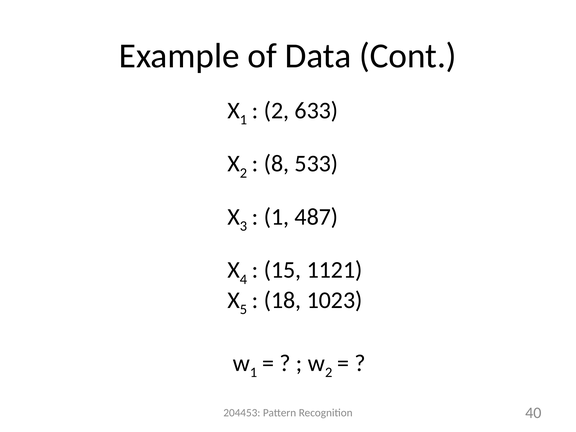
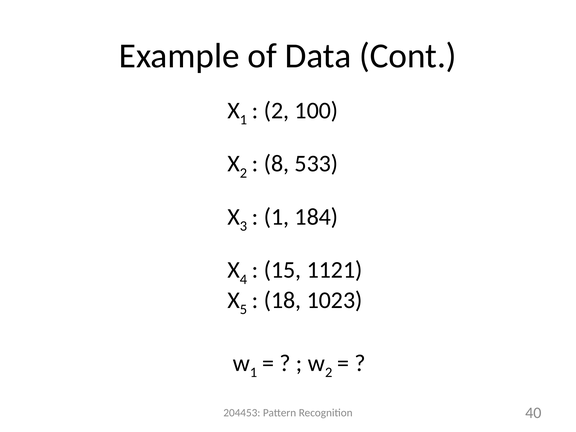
633: 633 -> 100 (316, 111)
487: 487 -> 184 (316, 217)
